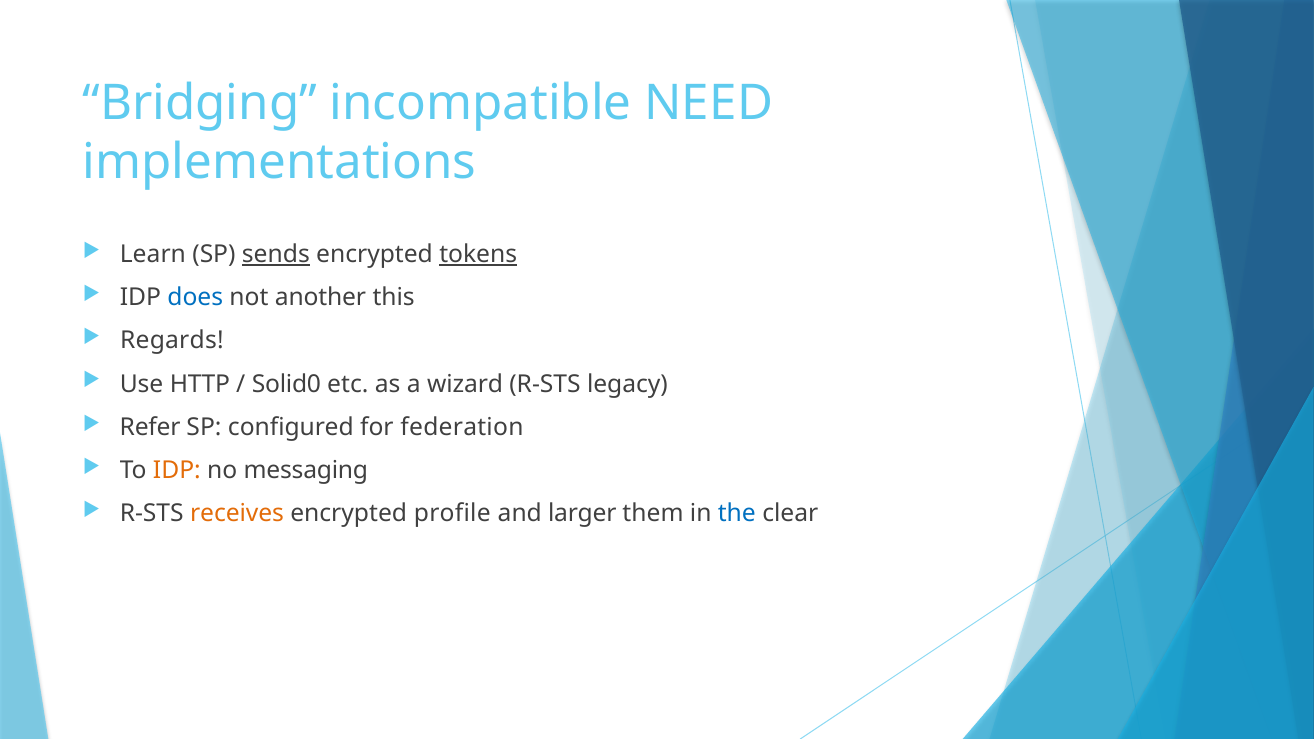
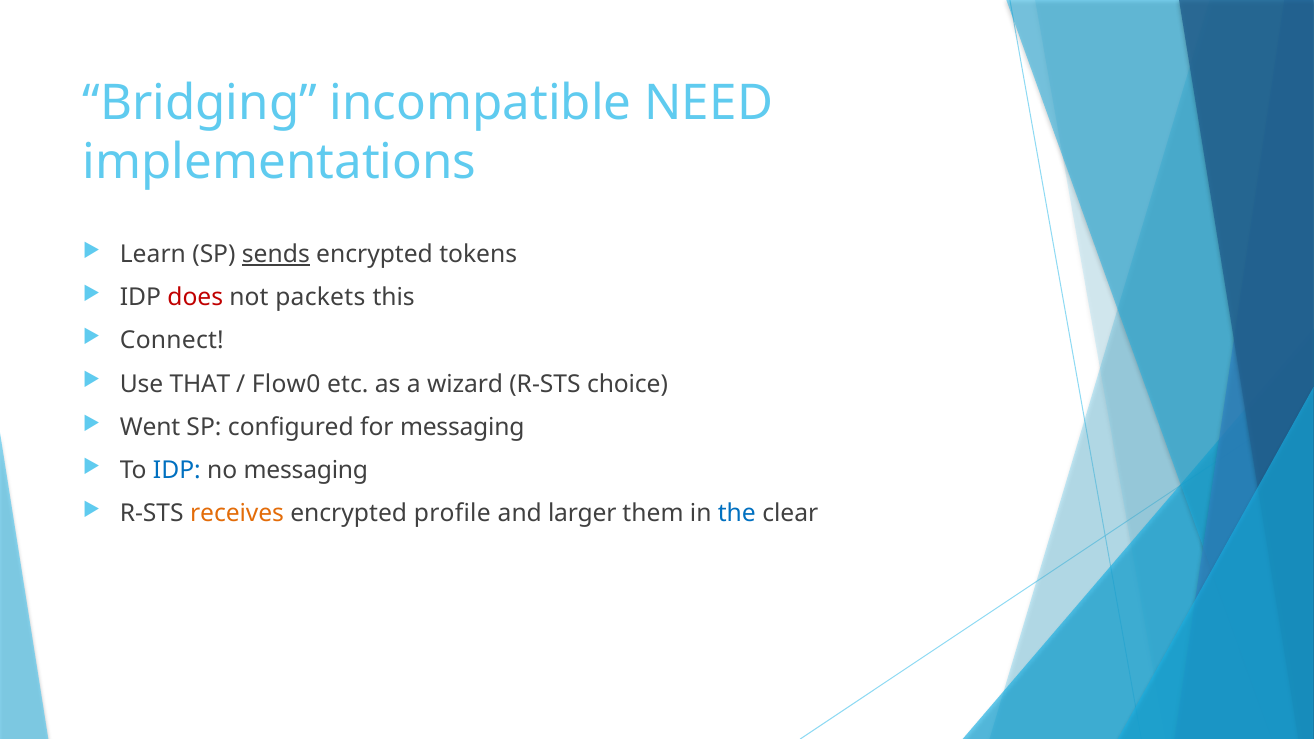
tokens underline: present -> none (478, 254)
does colour: blue -> red (195, 298)
another: another -> packets (320, 298)
Regards: Regards -> Connect (172, 341)
HTTP: HTTP -> THAT (200, 384)
Solid0: Solid0 -> Flow0 (286, 384)
legacy: legacy -> choice (627, 384)
Refer: Refer -> Went (150, 427)
for federation: federation -> messaging (462, 427)
IDP colour: orange -> blue (177, 471)
